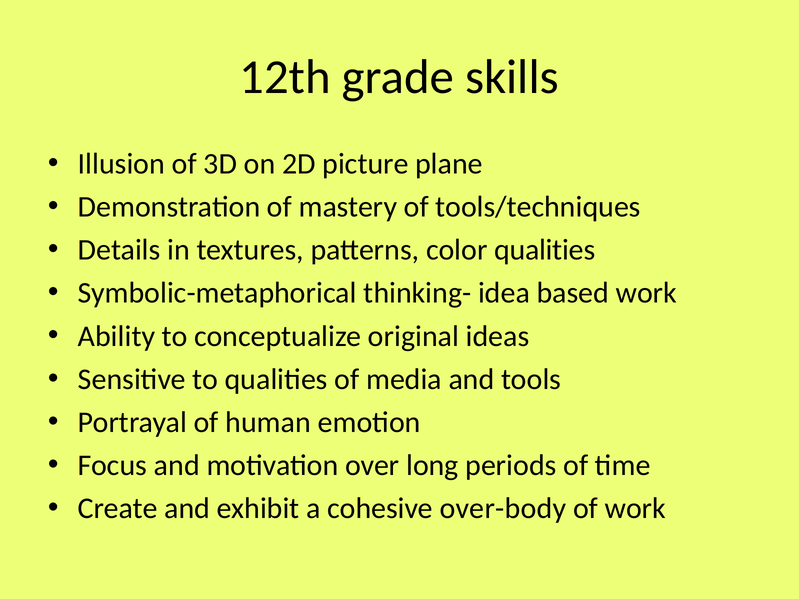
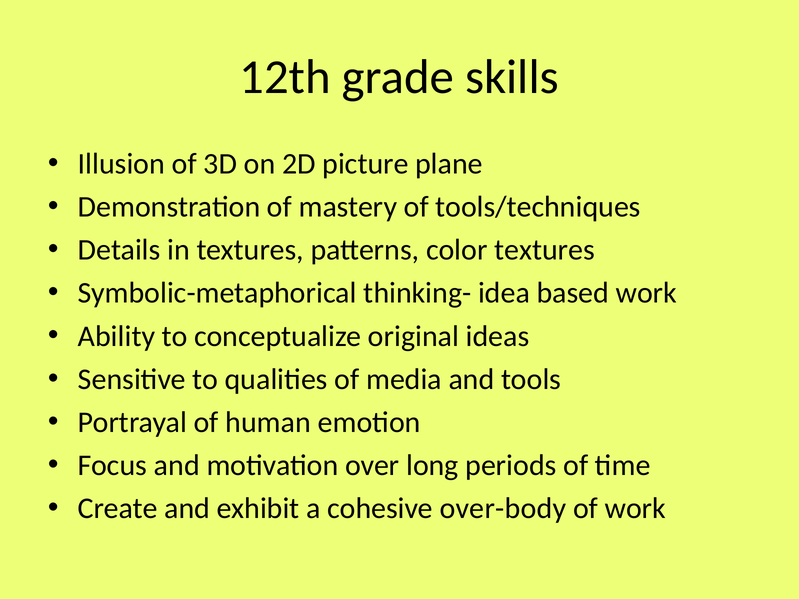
color qualities: qualities -> textures (545, 250)
